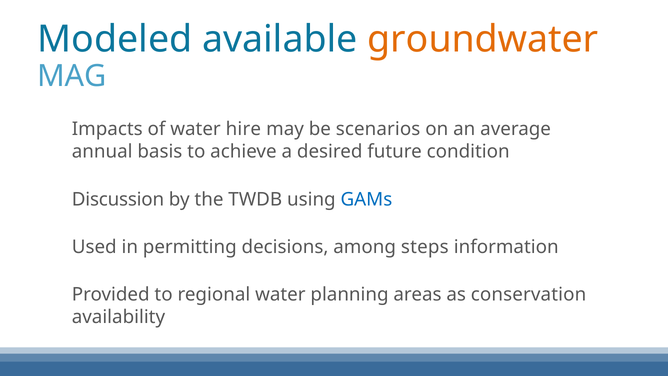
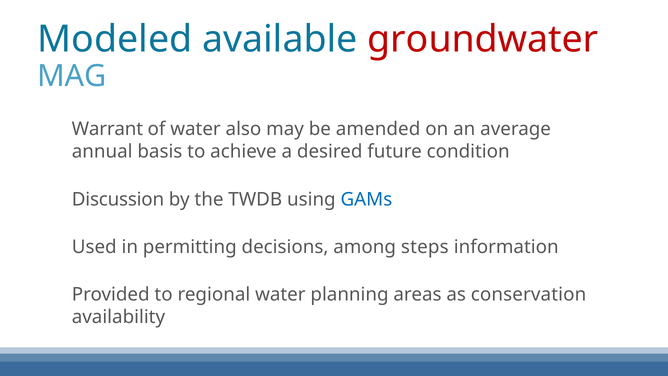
groundwater colour: orange -> red (483, 39)
Impacts: Impacts -> Warrant (107, 129)
hire: hire -> also (243, 129)
scenarios: scenarios -> amended (378, 129)
